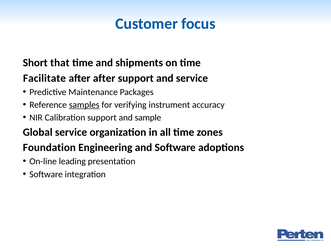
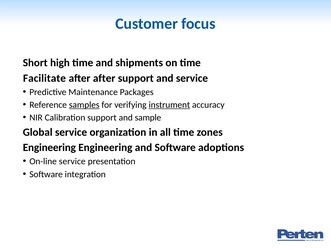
that: that -> high (60, 63)
instrument underline: none -> present (169, 105)
Foundation: Foundation -> Engineering (49, 148)
On-line leading: leading -> service (72, 162)
